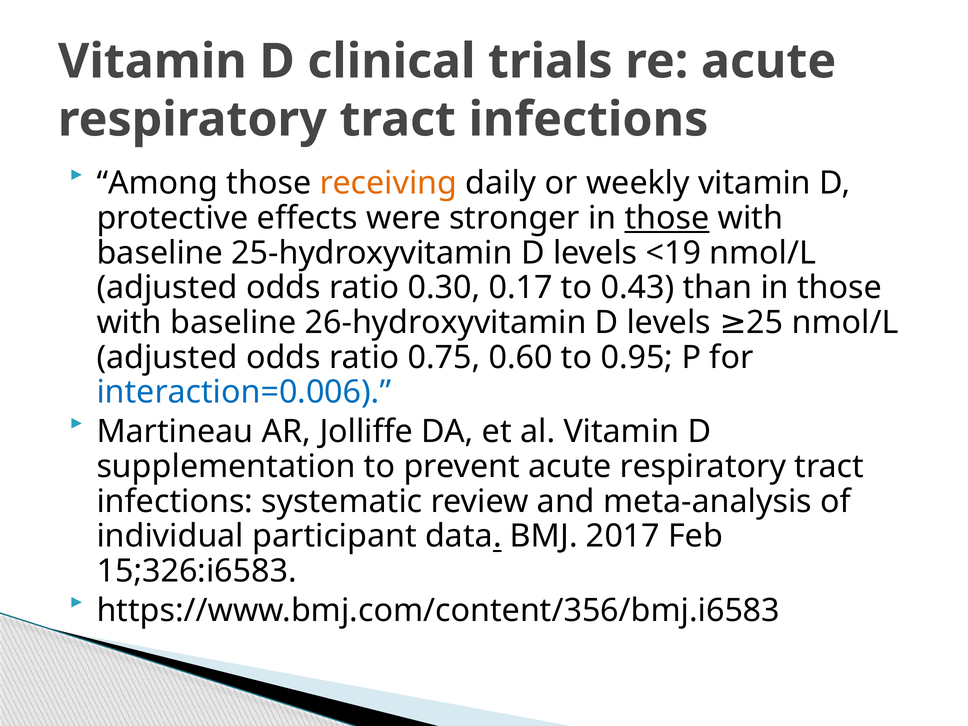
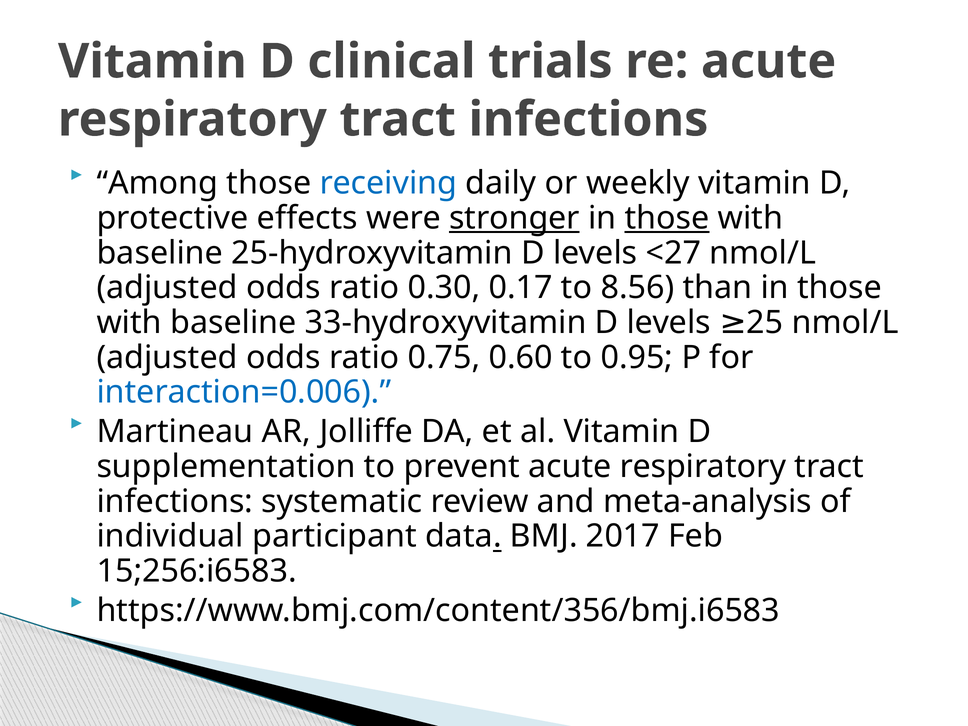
receiving colour: orange -> blue (388, 183)
stronger underline: none -> present (514, 218)
<19: <19 -> <27 (673, 253)
0.43: 0.43 -> 8.56 (637, 288)
26-hydroxyvitamin: 26-hydroxyvitamin -> 33-hydroxyvitamin (446, 323)
15;326:i6583: 15;326:i6583 -> 15;256:i6583 (197, 571)
